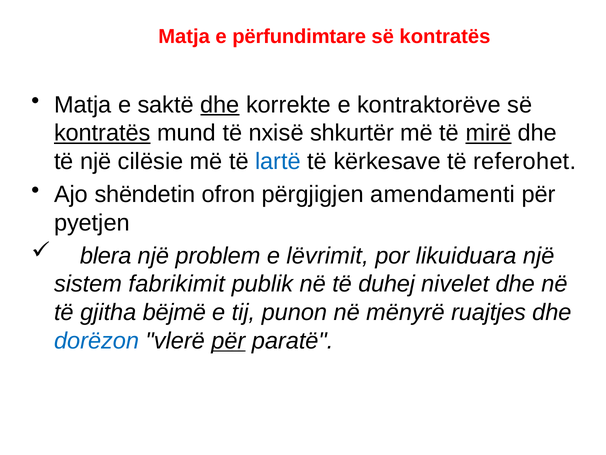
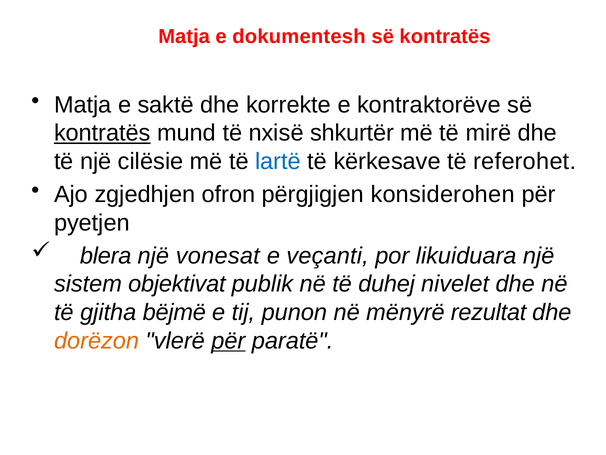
përfundimtare: përfundimtare -> dokumentesh (299, 37)
dhe underline: present -> none (220, 105)
mirë underline: present -> none (488, 133)
shëndetin: shëndetin -> zgjedhjen (145, 194)
amendamenti: amendamenti -> konsiderohen (443, 194)
problem: problem -> vonesat (218, 256)
lëvrimit: lëvrimit -> veçanti (328, 256)
fabrikimit: fabrikimit -> objektivat (177, 284)
ruajtjes: ruajtjes -> rezultat (489, 312)
dorëzon colour: blue -> orange (97, 340)
